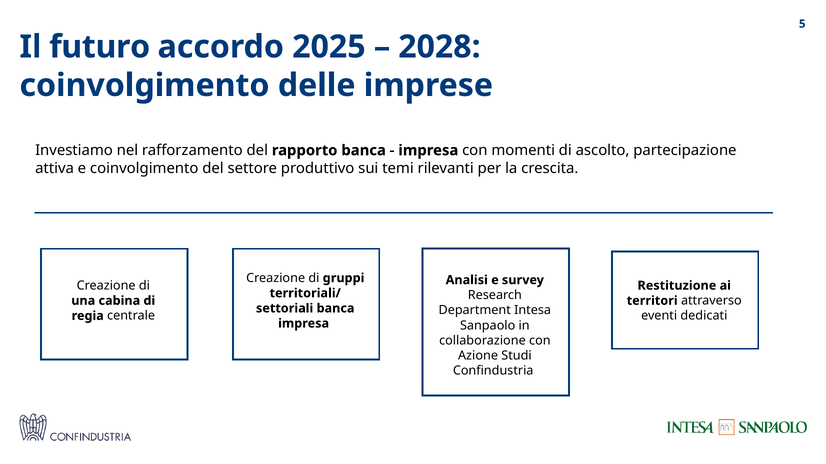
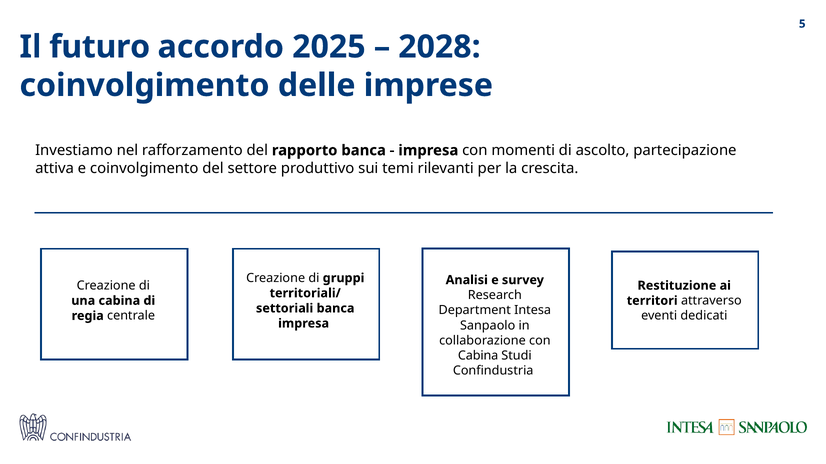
Azione: Azione -> Cabina (478, 356)
